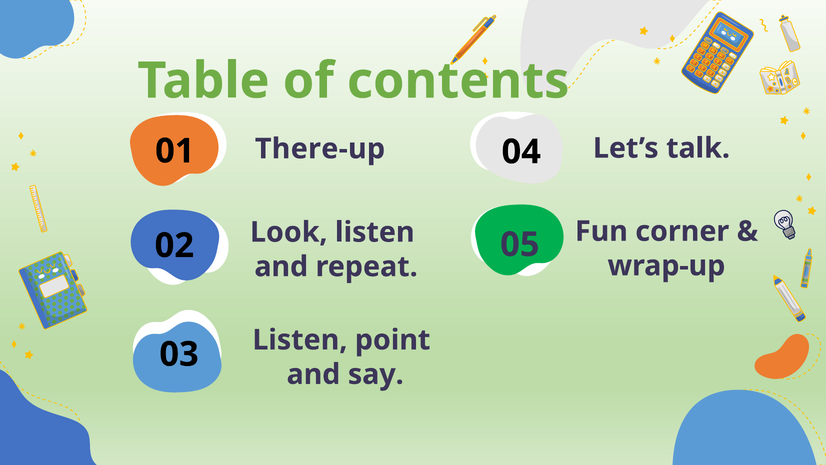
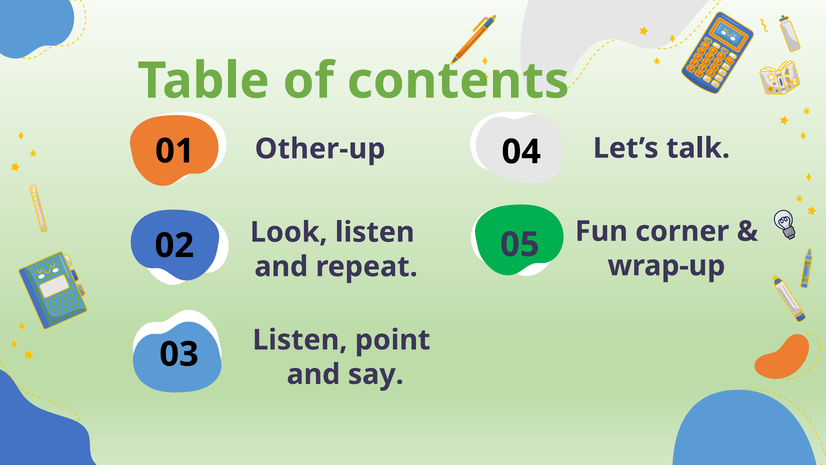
There-up: There-up -> Other-up (320, 149)
